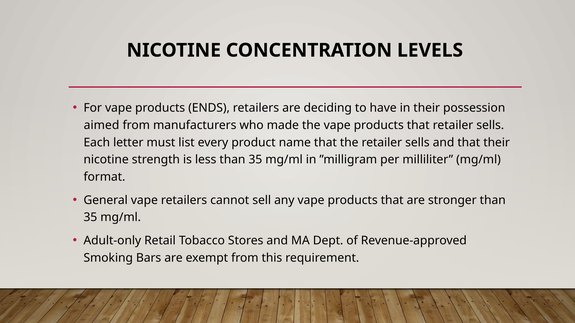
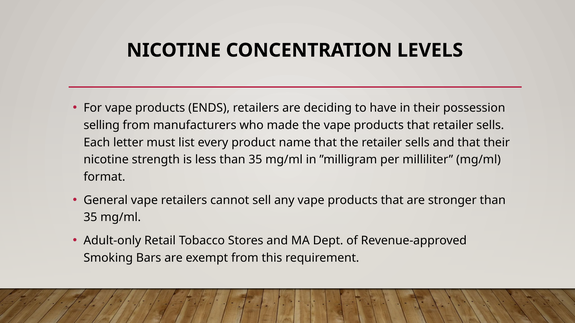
aimed: aimed -> selling (102, 125)
